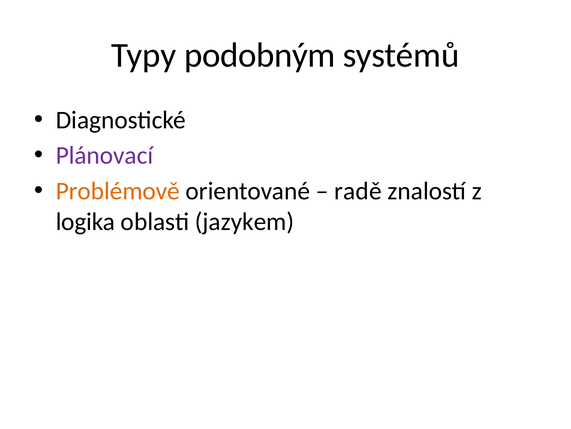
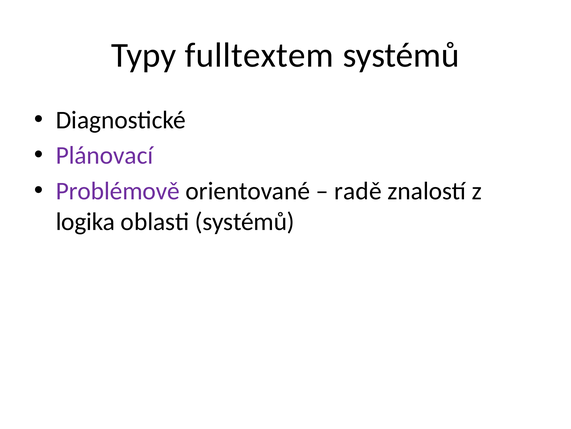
podobným: podobným -> fulltextem (259, 55)
Problémově colour: orange -> purple (118, 191)
oblasti jazykem: jazykem -> systémů (245, 221)
